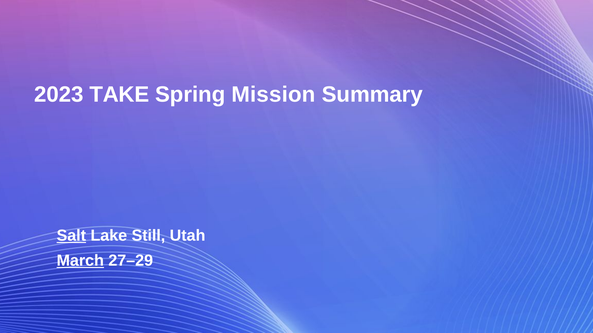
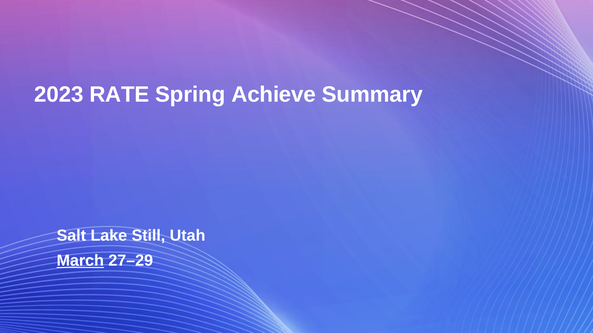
TAKE: TAKE -> RATE (119, 95)
Mission: Mission -> Achieve (274, 95)
Salt underline: present -> none (71, 236)
